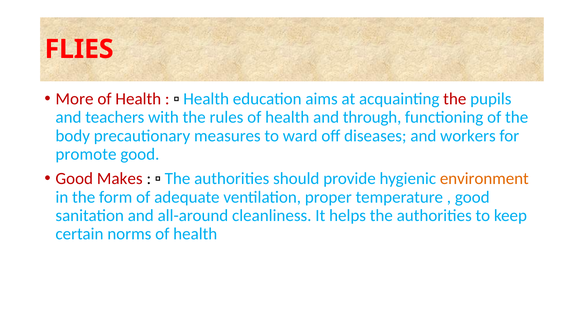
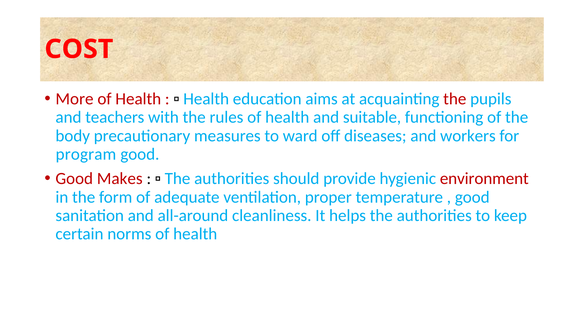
FLIES: FLIES -> COST (79, 49)
through: through -> suitable (372, 117)
promote: promote -> program (86, 154)
environment colour: orange -> red (484, 178)
